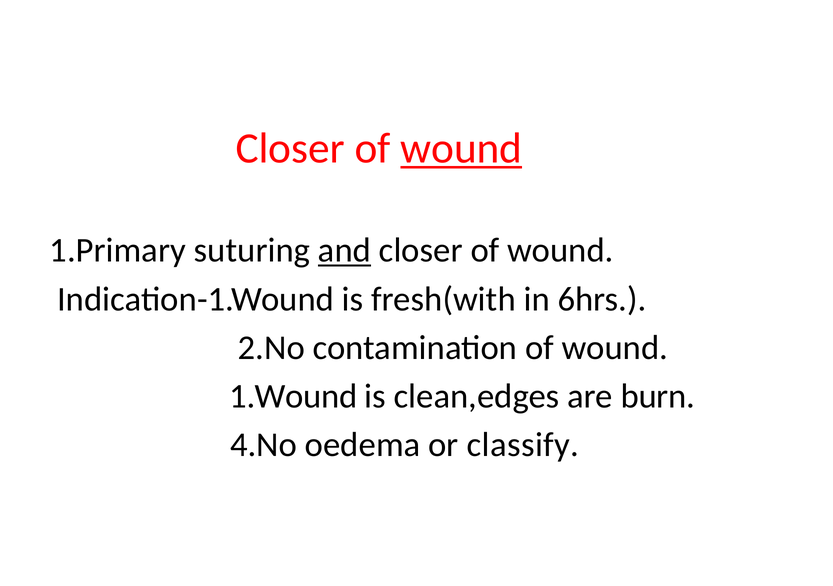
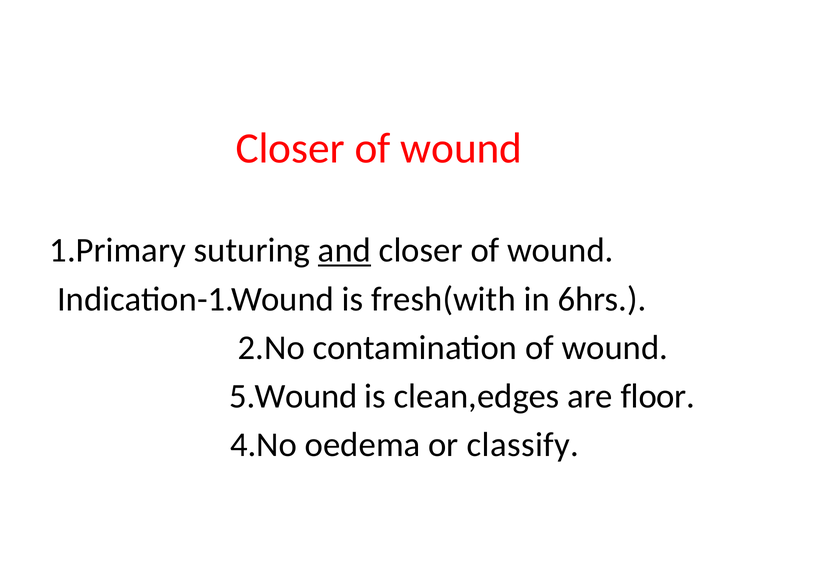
wound underline: present -> none (461, 148)
1.Wound: 1.Wound -> 5.Wound (293, 396)
burn: burn -> floor (658, 396)
